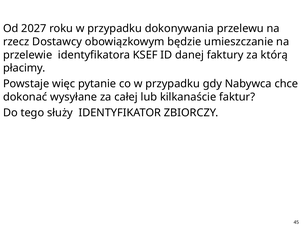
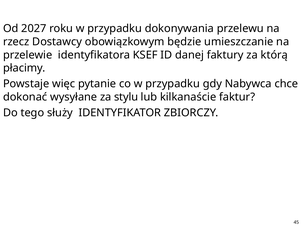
całej: całej -> stylu (126, 97)
